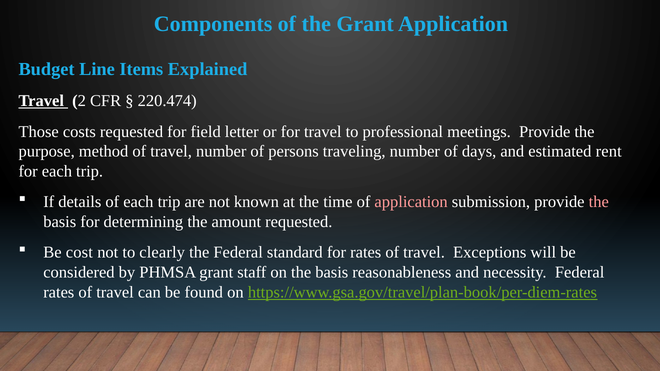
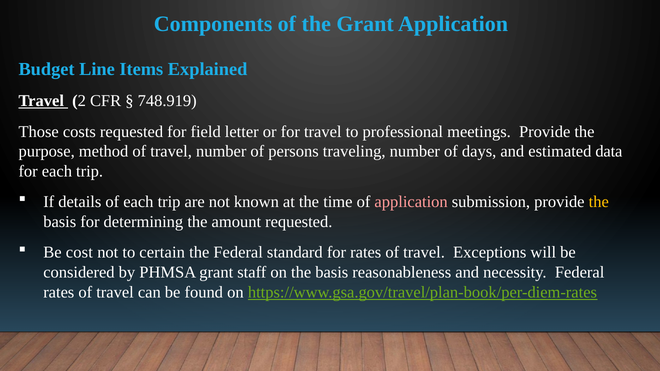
220.474: 220.474 -> 748.919 (167, 101)
rent: rent -> data (609, 152)
the colour: pink -> yellow (599, 202)
clearly: clearly -> certain (162, 253)
